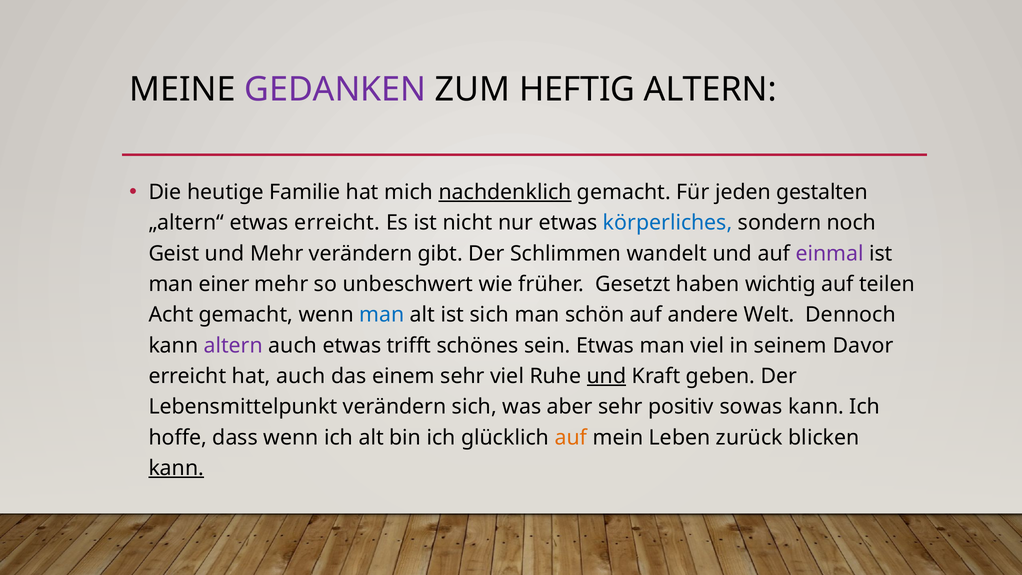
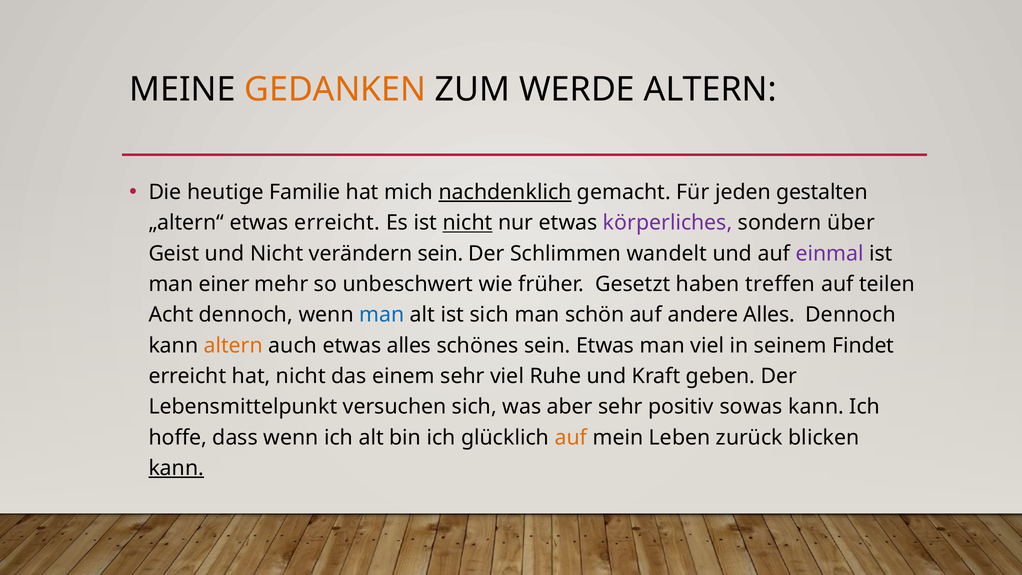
GEDANKEN colour: purple -> orange (335, 89)
HEFTIG: HEFTIG -> WERDE (577, 89)
nicht underline: none -> present (468, 223)
körperliches colour: blue -> purple (668, 223)
noch: noch -> über (851, 223)
und Mehr: Mehr -> Nicht (277, 253)
verändern gibt: gibt -> sein (440, 253)
wichtig: wichtig -> treffen (780, 284)
Acht gemacht: gemacht -> dennoch (246, 315)
andere Welt: Welt -> Alles (769, 315)
altern colour: purple -> orange (233, 345)
etwas trifft: trifft -> alles (409, 345)
Davor: Davor -> Findet (863, 345)
hat auch: auch -> nicht (301, 376)
und underline: present -> none (607, 376)
Lebensmittelpunkt verändern: verändern -> versuchen (395, 407)
